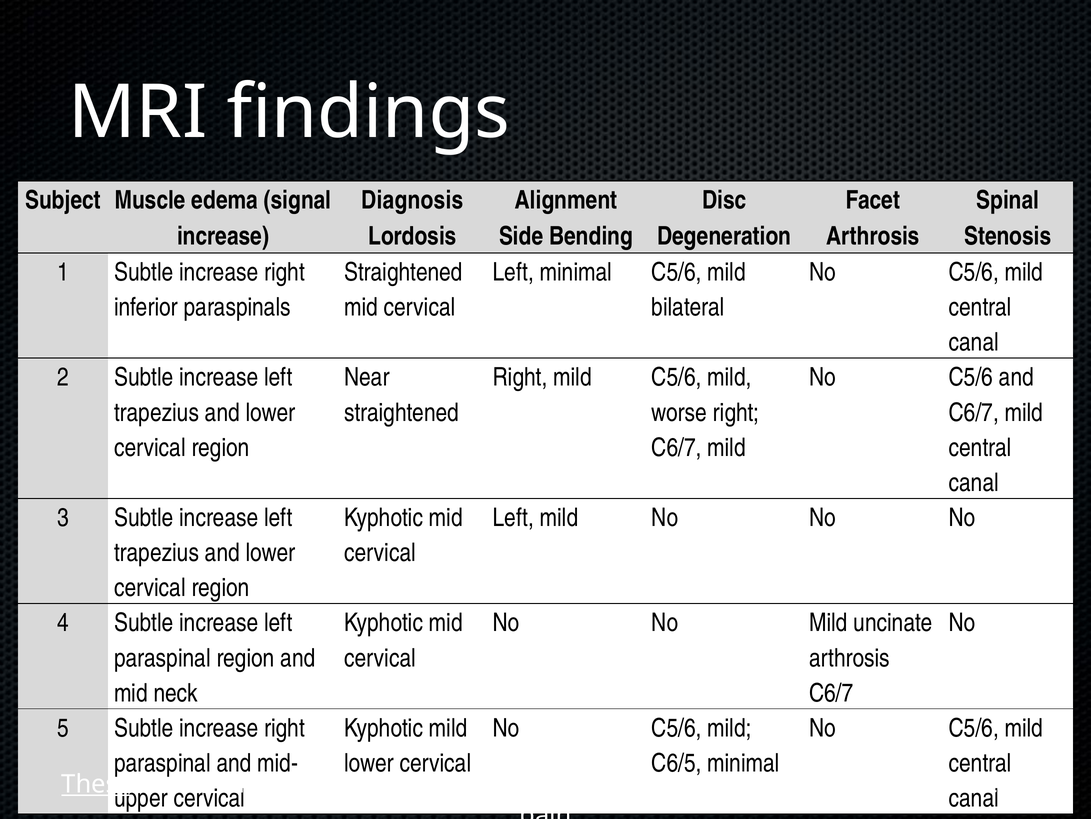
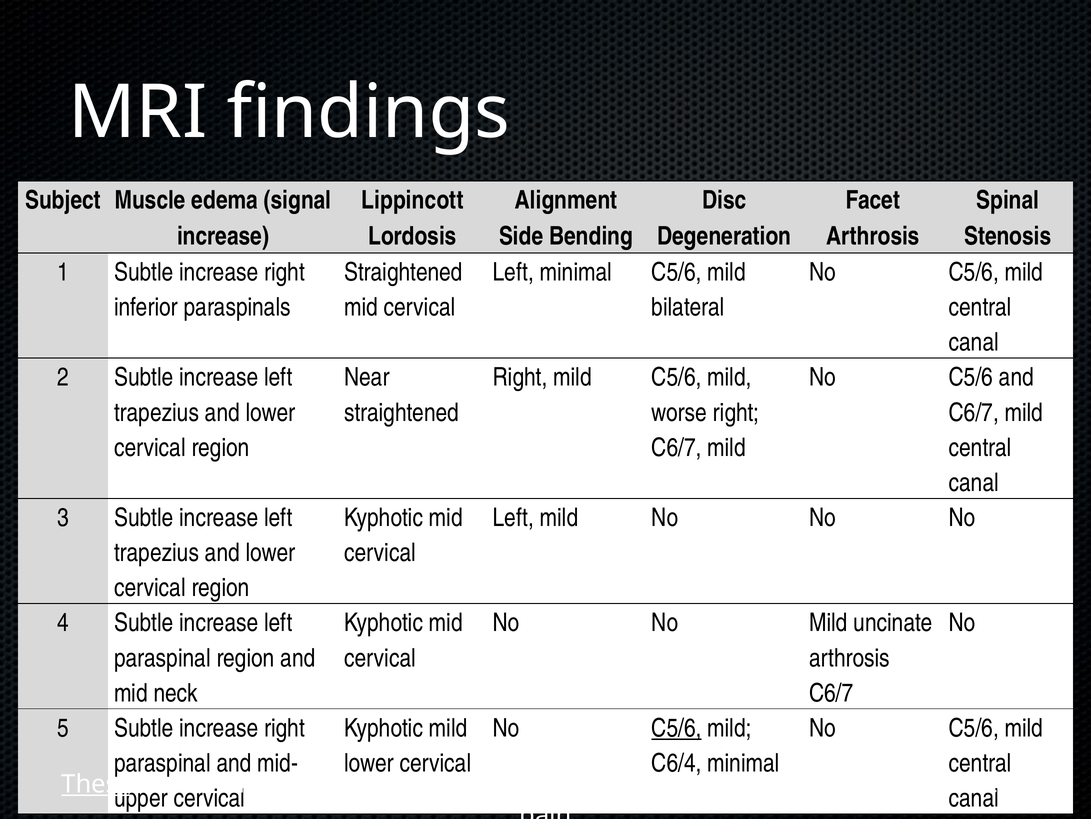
Diagnosis: Diagnosis -> Lippincott (412, 200)
C5/6 underline: none -> present (676, 728)
C6/5: C6/5 -> C6/4 (676, 763)
